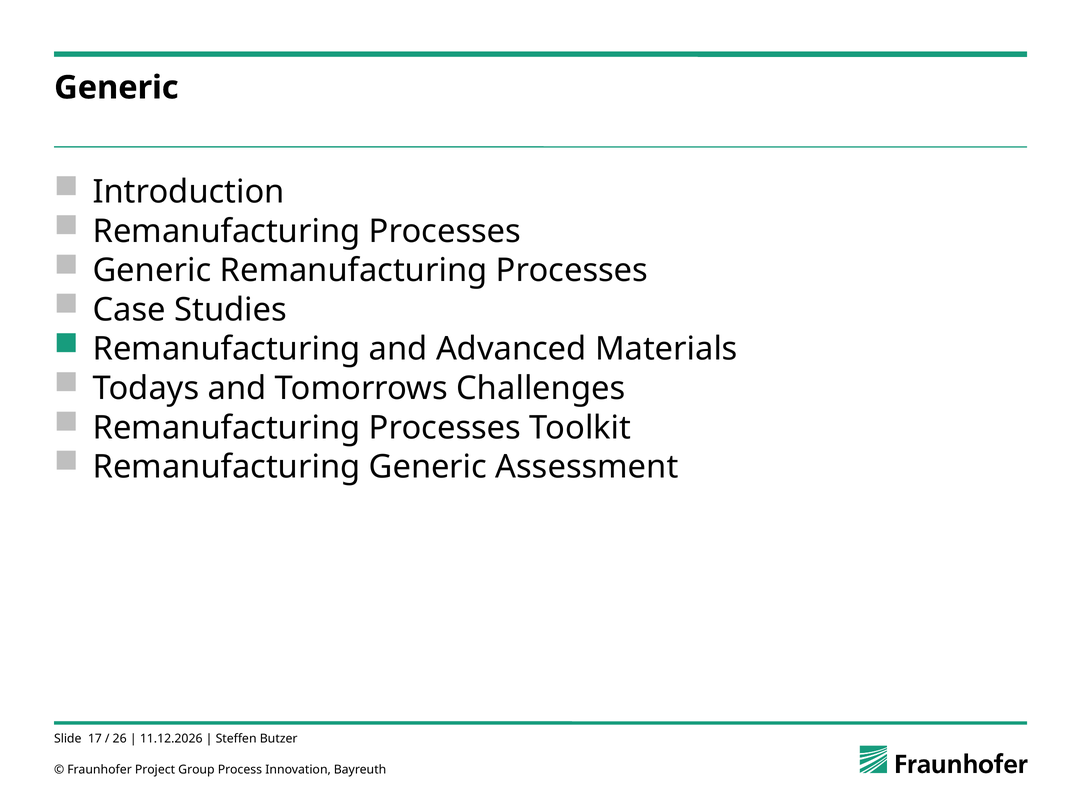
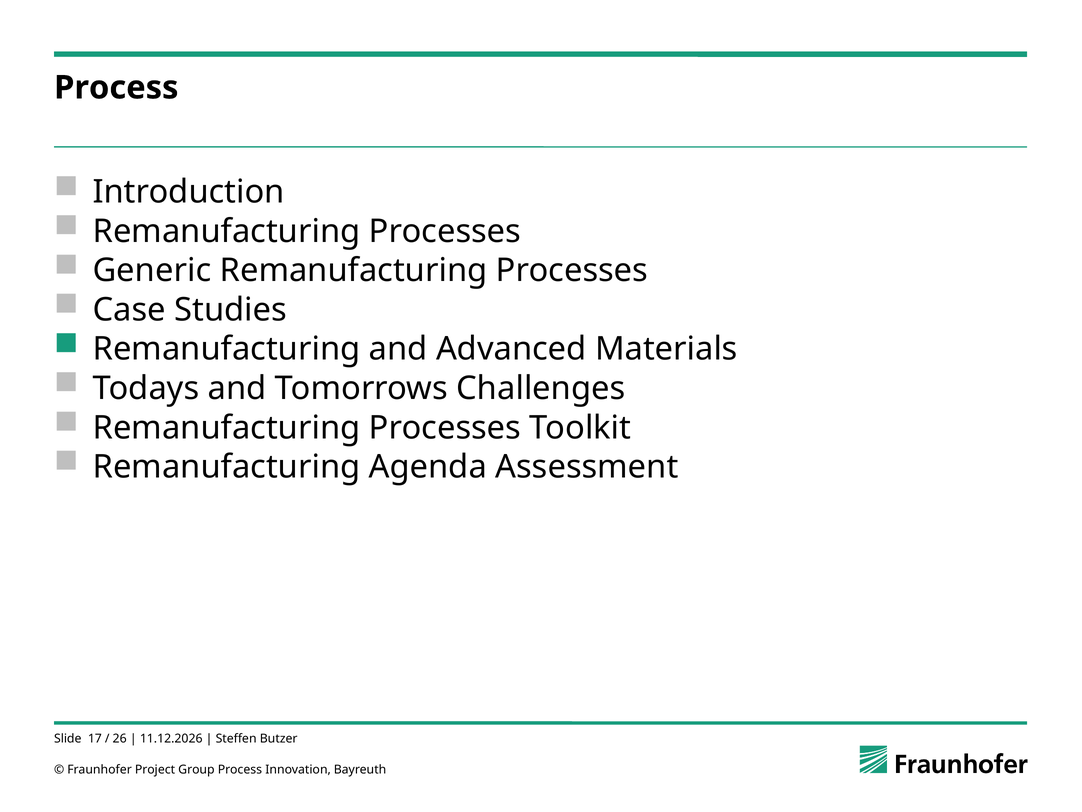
Generic: Generic -> Process (116, 88)
Remanufacturing Generic: Generic -> Agenda (428, 467)
